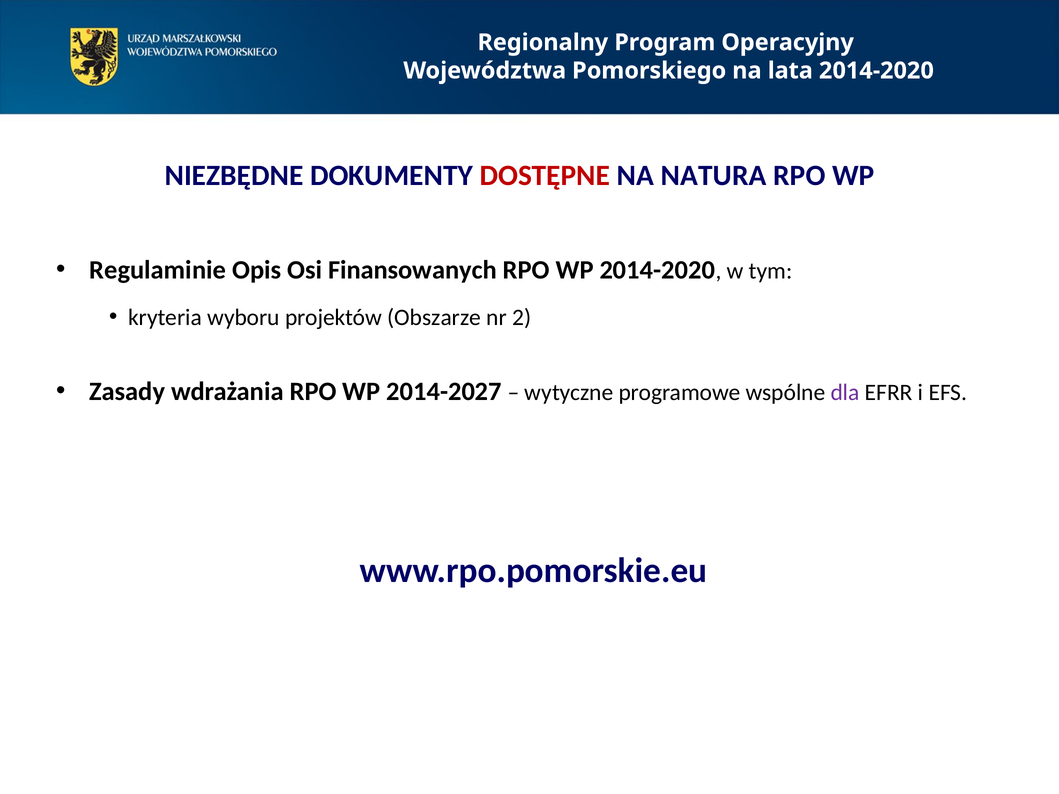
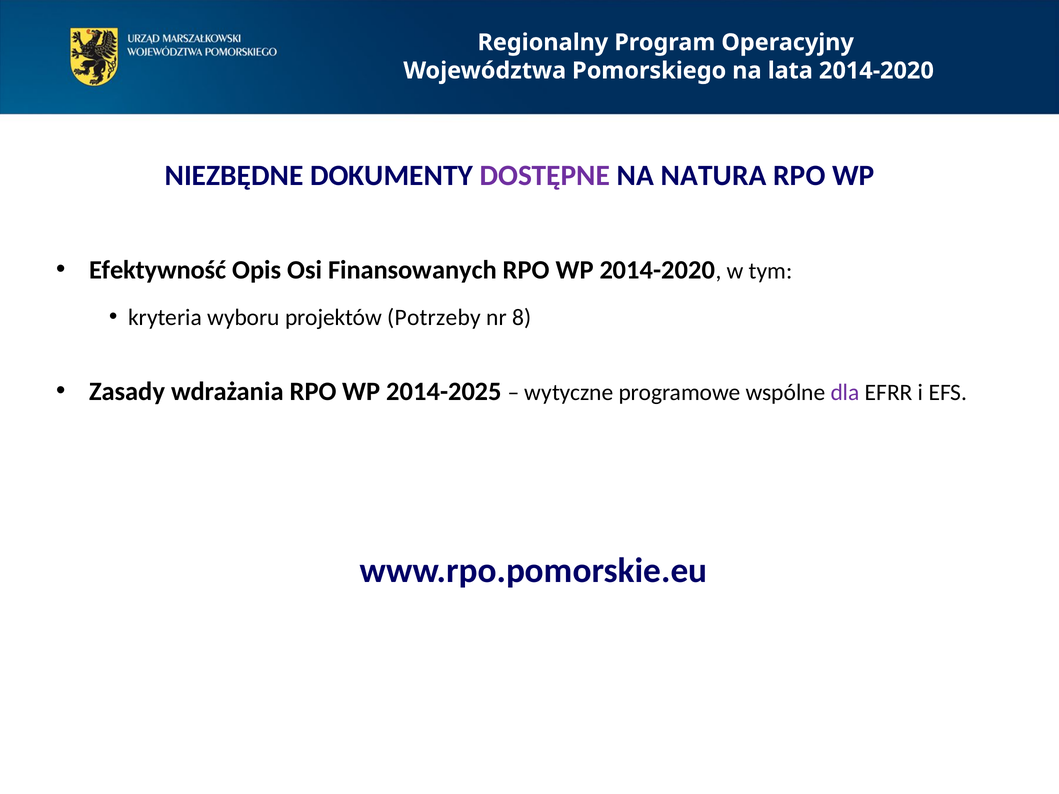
DOSTĘPNE colour: red -> purple (545, 176)
Regulaminie: Regulaminie -> Efektywność (158, 270)
Obszarze: Obszarze -> Potrzeby (434, 317)
2: 2 -> 8 (522, 317)
2014-2027: 2014-2027 -> 2014-2025 (444, 392)
